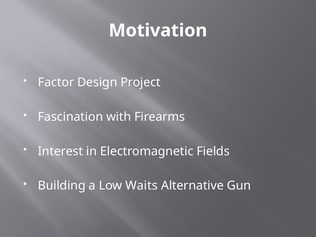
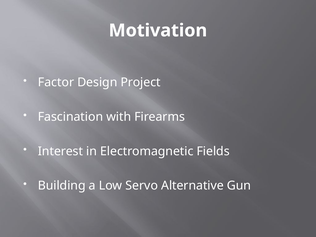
Waits: Waits -> Servo (142, 186)
